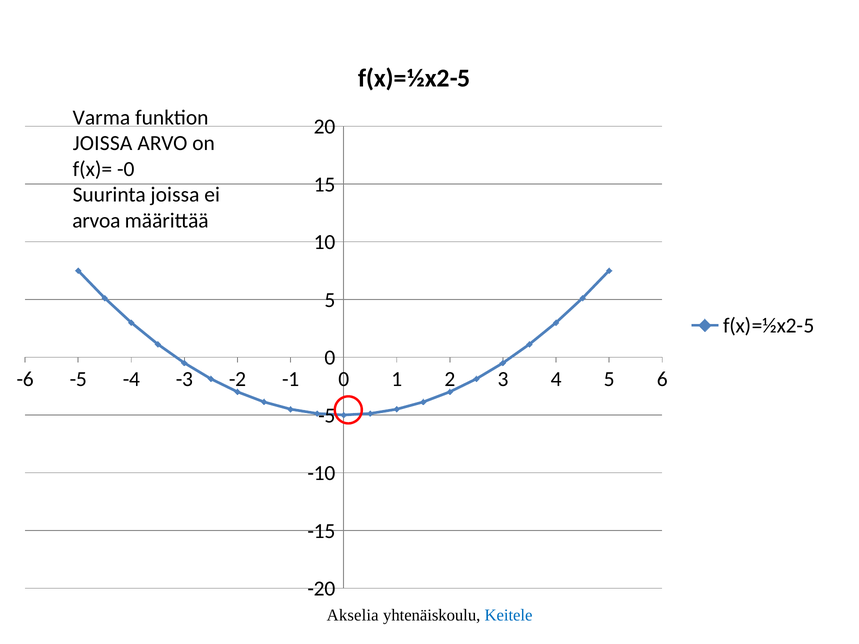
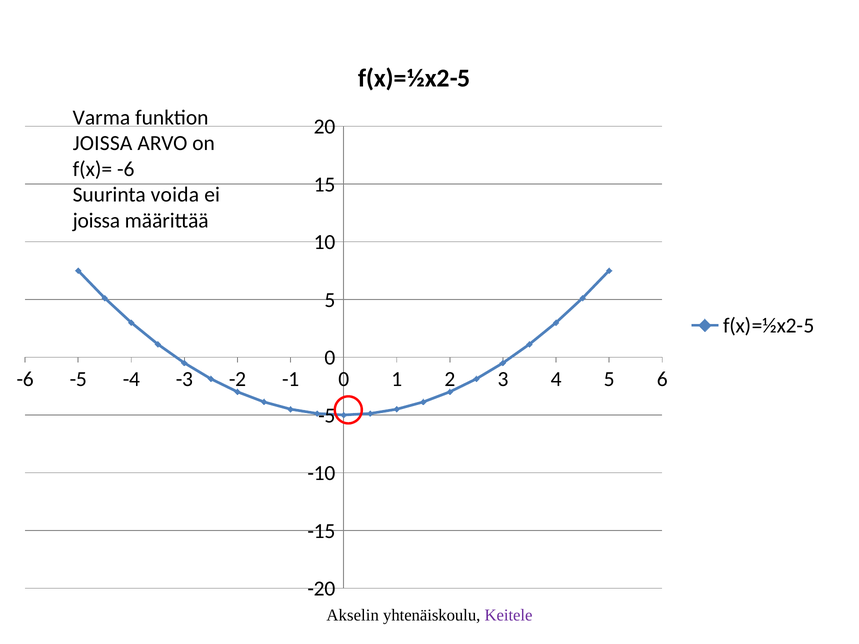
f(x)= -0: -0 -> -6 (126, 169)
Suurinta joissa: joissa -> voida (175, 195)
arvoa: arvoa -> joissa (96, 221)
Akselia: Akselia -> Akselin (353, 615)
Keitele colour: blue -> purple (509, 615)
